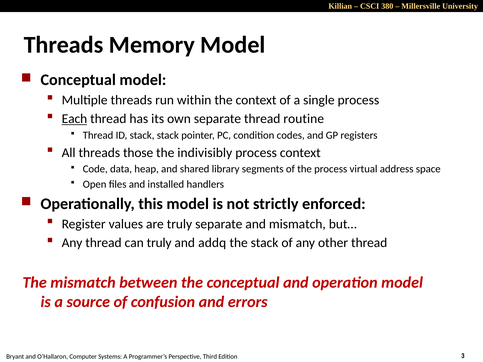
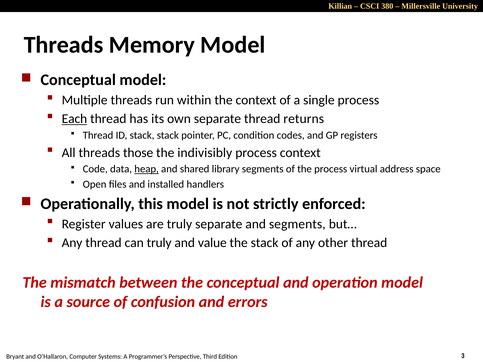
routine: routine -> returns (304, 119)
heap underline: none -> present (147, 169)
and mismatch: mismatch -> segments (297, 224)
addq: addq -> value (212, 243)
